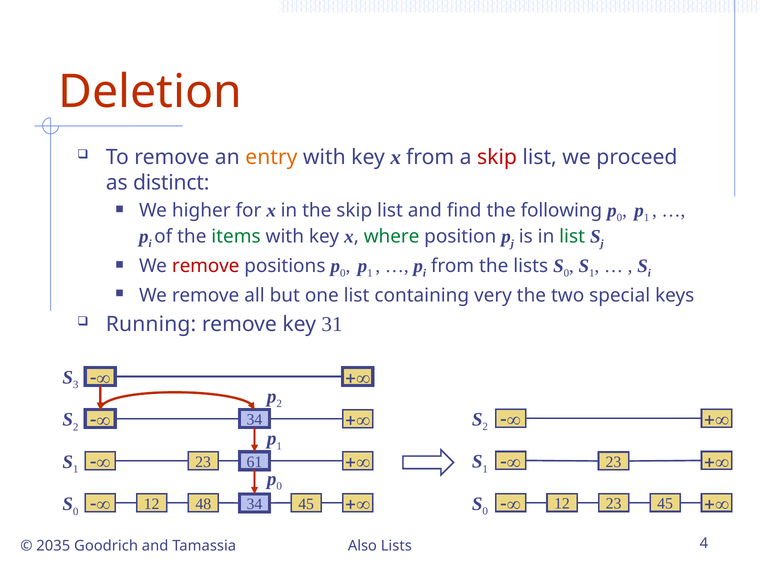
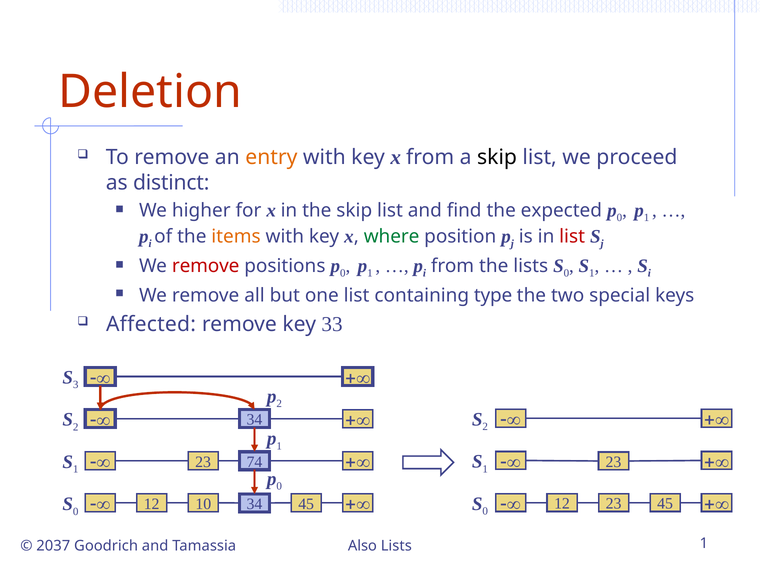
skip colour: red -> black (497, 157)
following: following -> expected (561, 210)
items colour: green -> orange (236, 236)
list colour: green -> red (572, 236)
very: very -> type (493, 296)
Running: Running -> Affected (151, 324)
31: 31 -> 33 (332, 324)
61: 61 -> 74 (254, 462)
48: 48 -> 10 (203, 504)
2035: 2035 -> 2037 (53, 546)
Lists 4: 4 -> 1 (704, 543)
